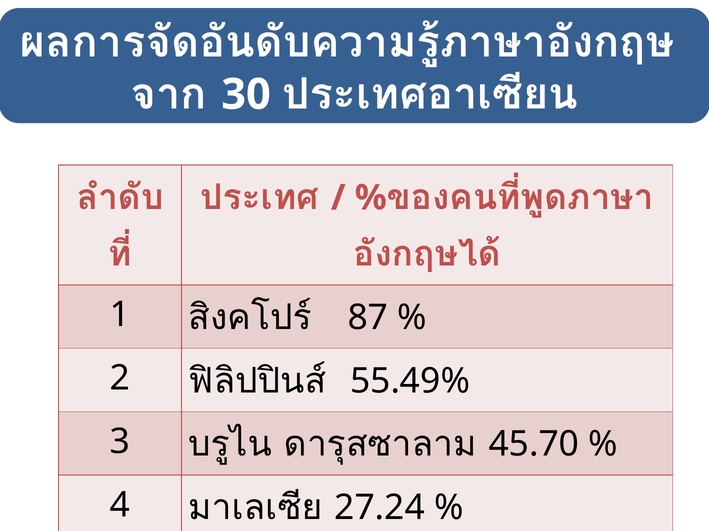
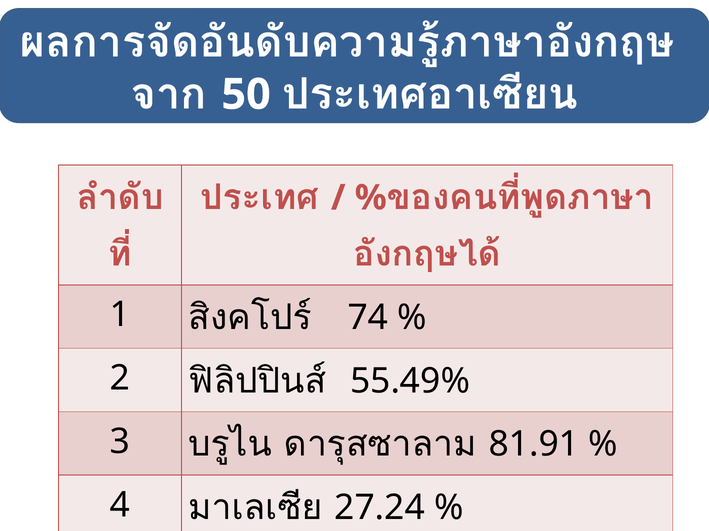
30: 30 -> 50 (246, 95)
87: 87 -> 74 (368, 318)
45.70: 45.70 -> 81.91 (534, 445)
